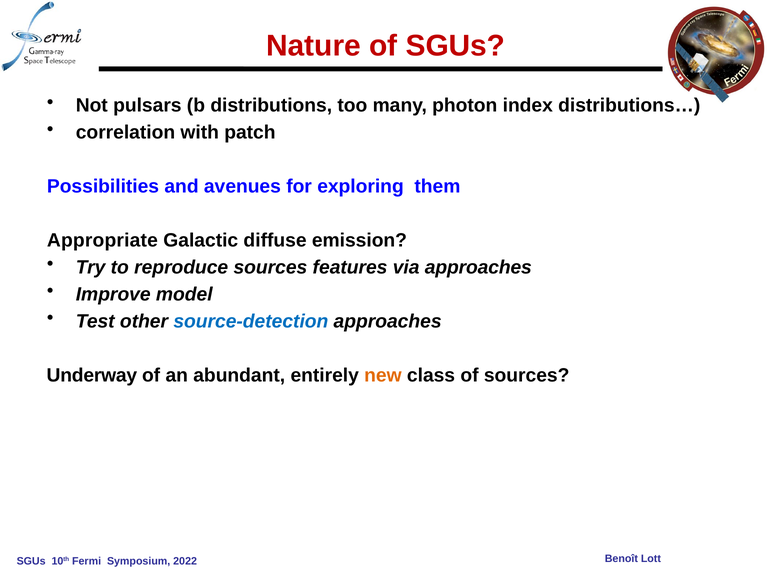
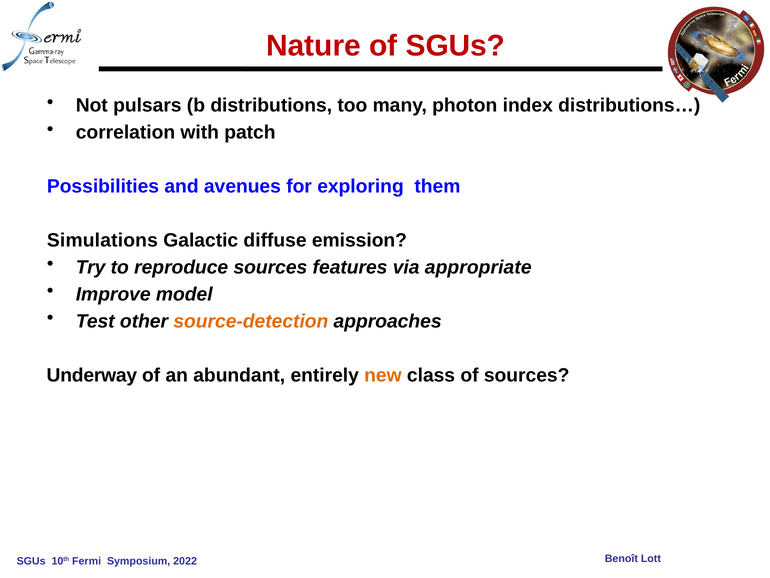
Appropriate: Appropriate -> Simulations (102, 240)
via approaches: approaches -> appropriate (478, 267)
source-detection colour: blue -> orange (251, 321)
